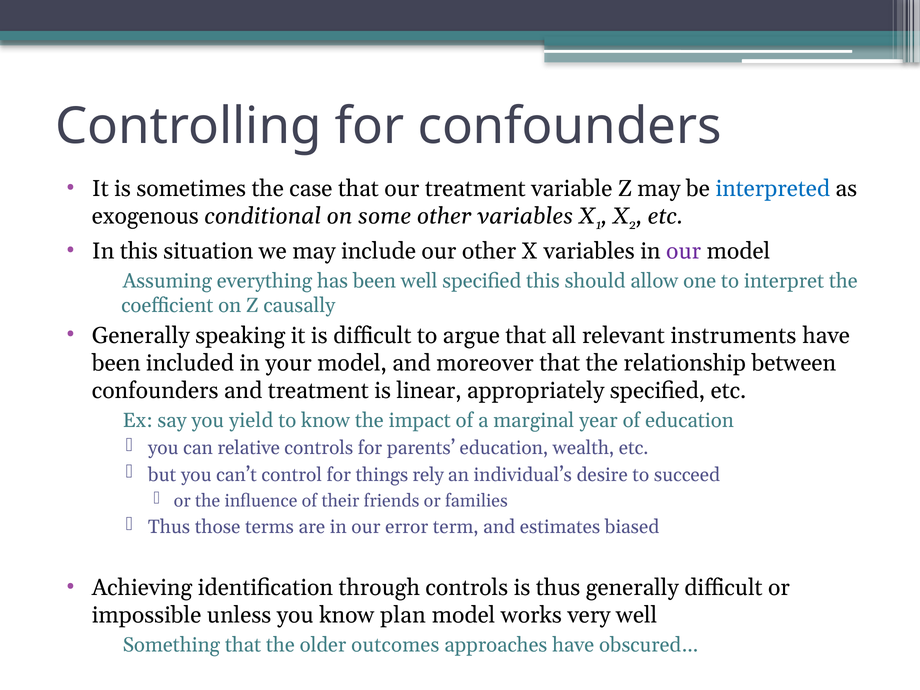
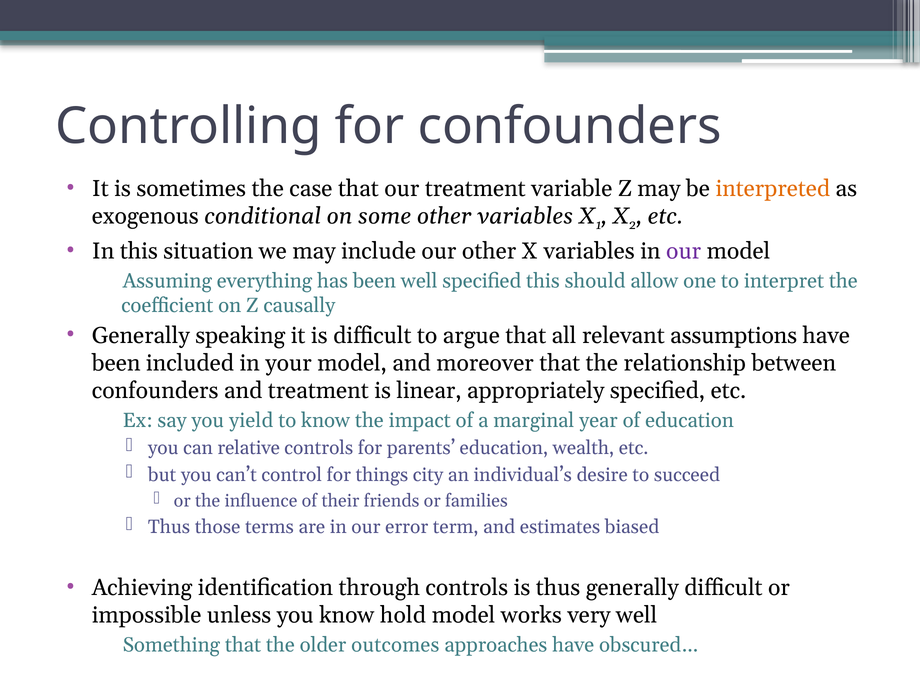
interpreted colour: blue -> orange (773, 189)
instruments: instruments -> assumptions (734, 335)
rely: rely -> city (428, 475)
plan: plan -> hold (403, 615)
